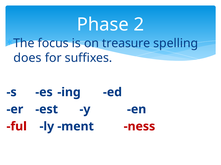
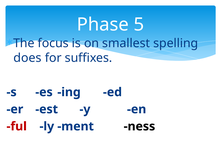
2: 2 -> 5 (139, 25)
treasure: treasure -> smallest (126, 43)
ness colour: red -> black (139, 127)
